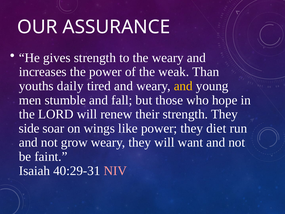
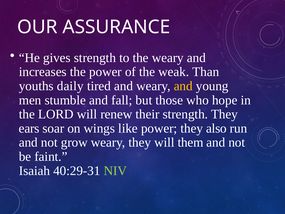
side: side -> ears (29, 128)
diet: diet -> also (216, 128)
want: want -> them (191, 142)
NIV colour: pink -> light green (115, 170)
